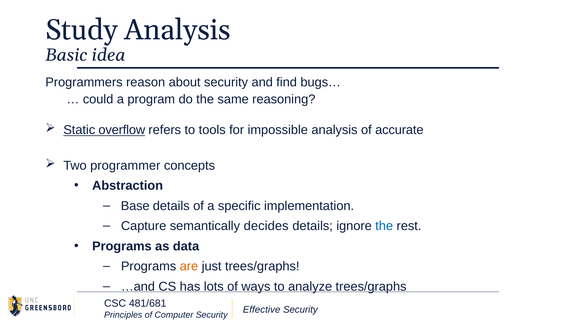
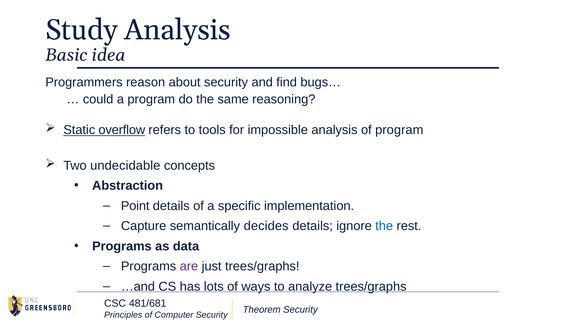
of accurate: accurate -> program (399, 130)
programmer: programmer -> undecidable (125, 166)
Base: Base -> Point (135, 206)
are colour: orange -> purple (189, 266)
Effective: Effective -> Theorem (262, 310)
